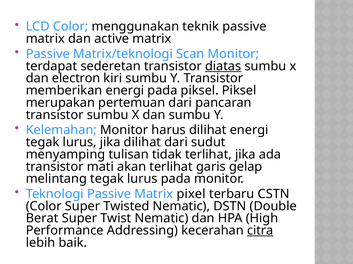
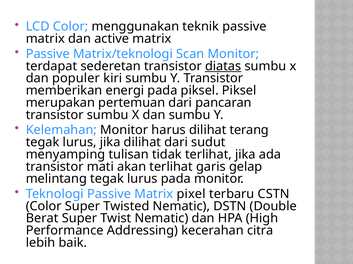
electron: electron -> populer (76, 78)
dilihat energi: energi -> terang (249, 130)
citra underline: present -> none (260, 231)
